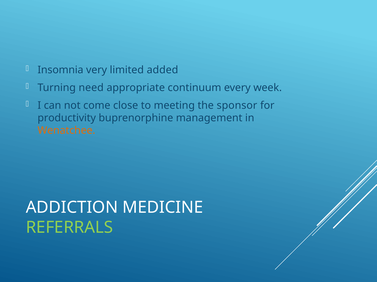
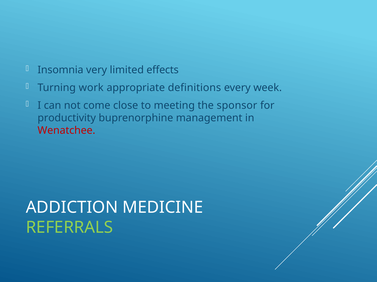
added: added -> effects (163, 70)
need: need -> work (91, 88)
continuum: continuum -> definitions (194, 88)
Wenatchee colour: orange -> red (66, 131)
